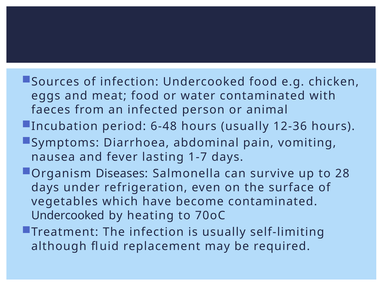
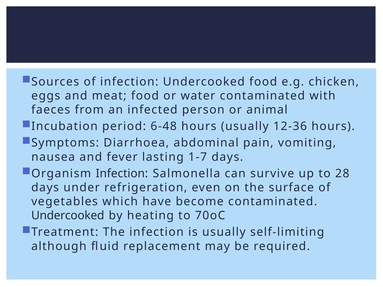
Organism Diseases: Diseases -> Infection (122, 174)
